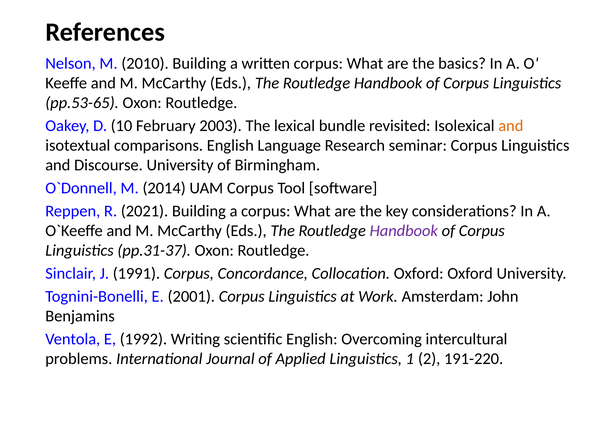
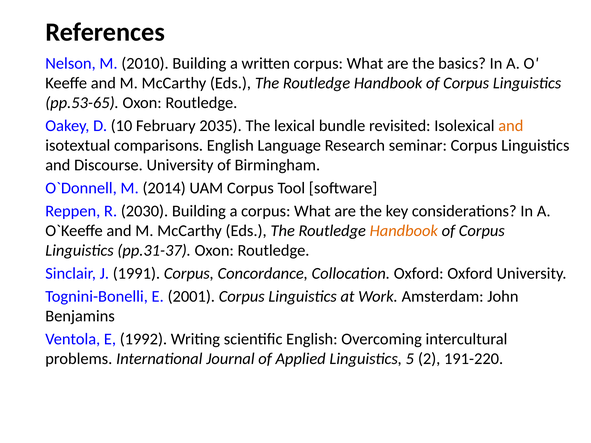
2003: 2003 -> 2035 (221, 126)
2021: 2021 -> 2030 (145, 211)
Handbook colour: purple -> orange (404, 231)
1: 1 -> 5 (410, 359)
